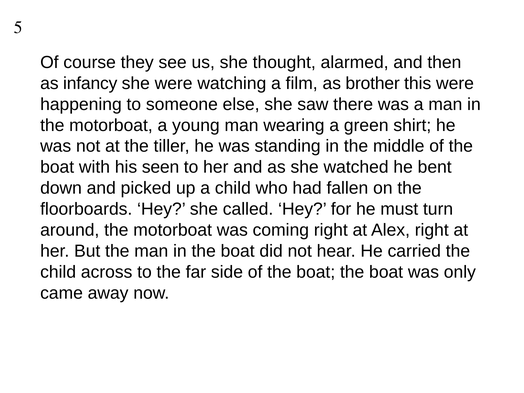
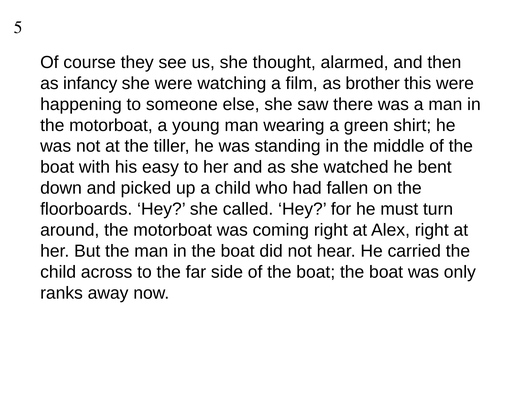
seen: seen -> easy (160, 167)
came: came -> ranks (62, 293)
